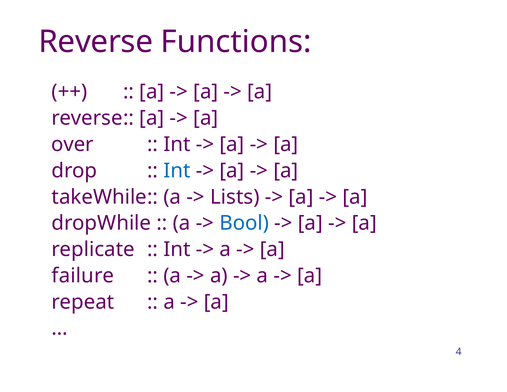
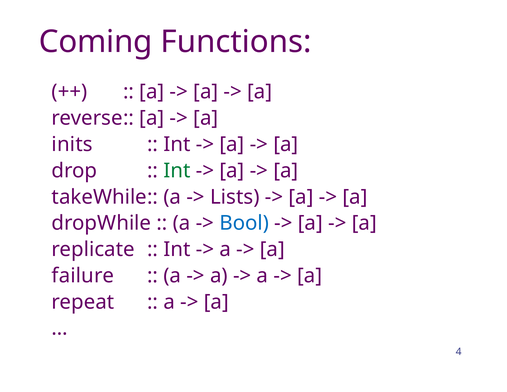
Reverse: Reverse -> Coming (96, 42)
over: over -> inits (72, 144)
Int colour: blue -> green (177, 171)
